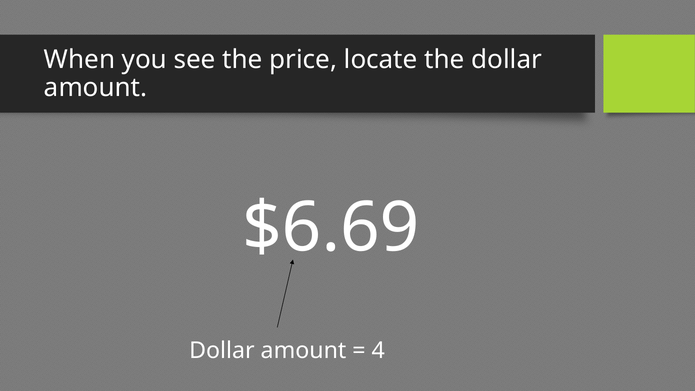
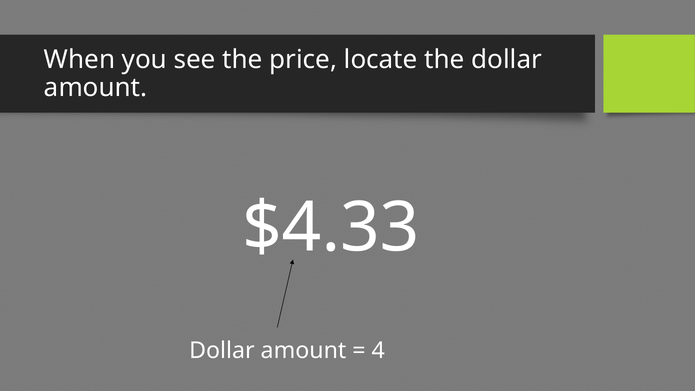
$6.69: $6.69 -> $4.33 (331, 228)
